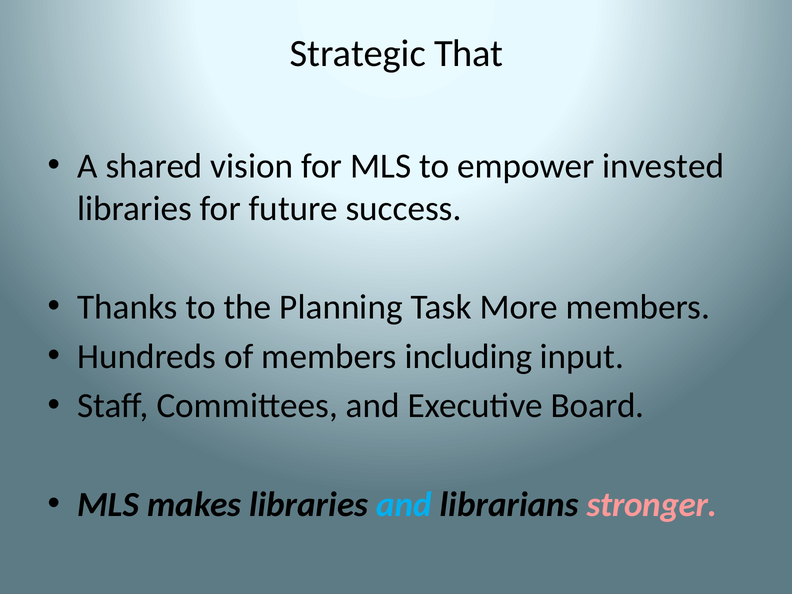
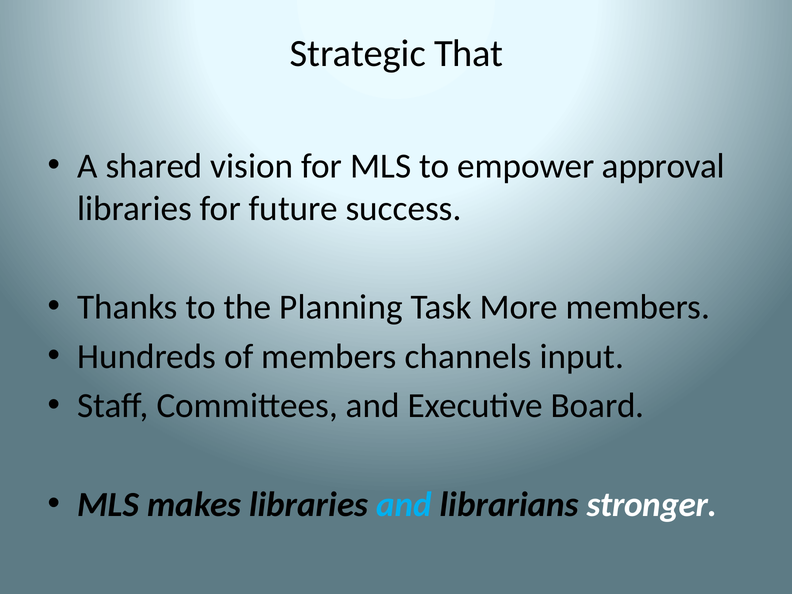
invested: invested -> approval (663, 166)
including: including -> channels (468, 356)
stronger colour: pink -> white (652, 504)
